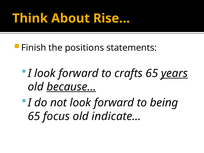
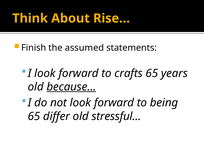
positions: positions -> assumed (84, 48)
years underline: present -> none (174, 73)
focus: focus -> differ (57, 116)
indicate…: indicate… -> stressful… (116, 116)
